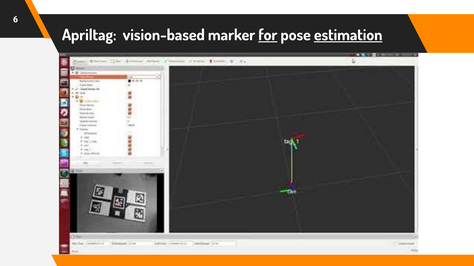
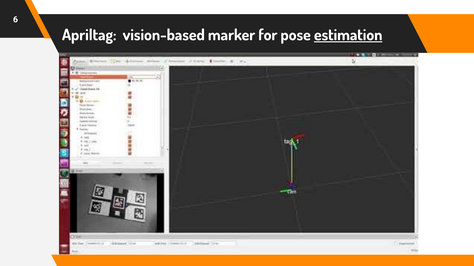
for underline: present -> none (268, 35)
